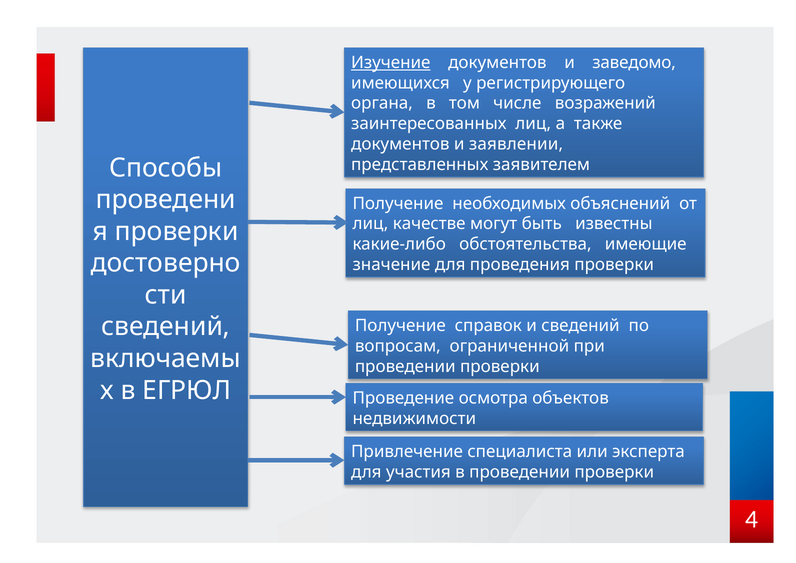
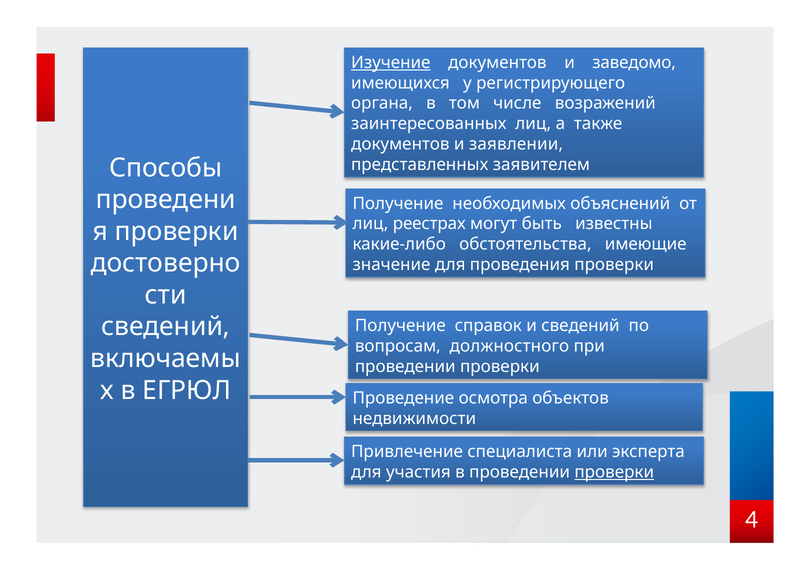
качестве: качестве -> реестрах (429, 224)
ограниченной: ограниченной -> должностного (509, 346)
проверки underline: none -> present (614, 472)
